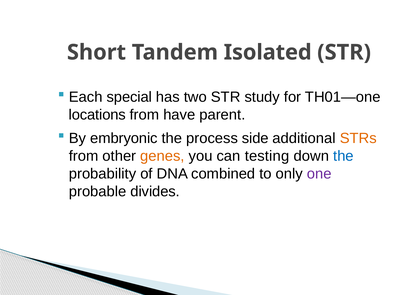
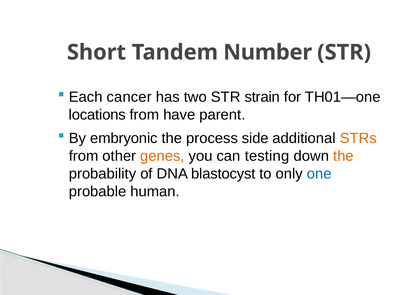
Isolated: Isolated -> Number (268, 52)
special: special -> cancer (129, 97)
study: study -> strain (262, 97)
the colour: blue -> orange (343, 156)
combined: combined -> blastocyst (223, 174)
one colour: purple -> blue (319, 174)
divides: divides -> human (155, 192)
